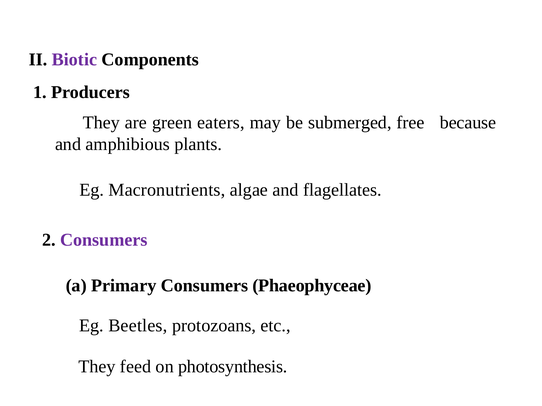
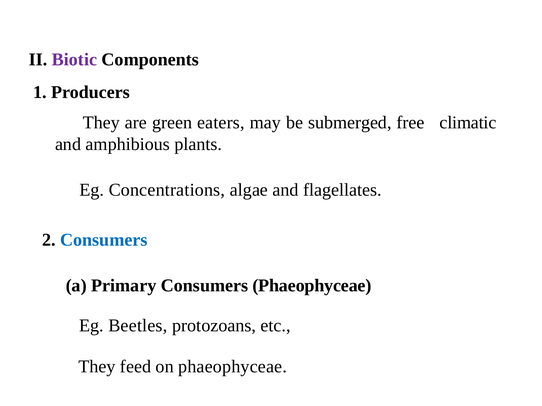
because: because -> climatic (468, 123)
Macronutrients: Macronutrients -> Concentrations (167, 190)
Consumers colour: purple -> blue (104, 240)
on photosynthesis: photosynthesis -> phaeophyceae (233, 367)
